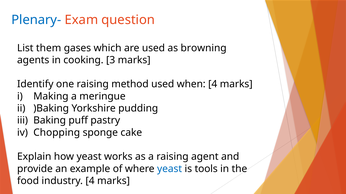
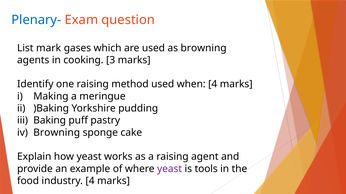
them: them -> mark (49, 48)
Chopping: Chopping -> Browning (57, 133)
yeast colour: blue -> purple (170, 169)
